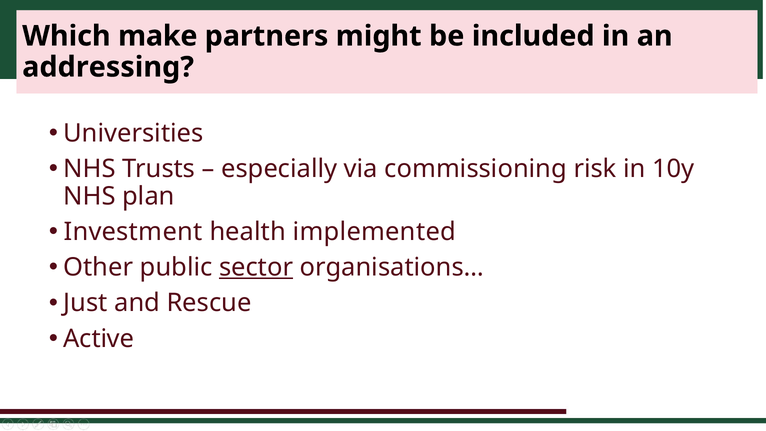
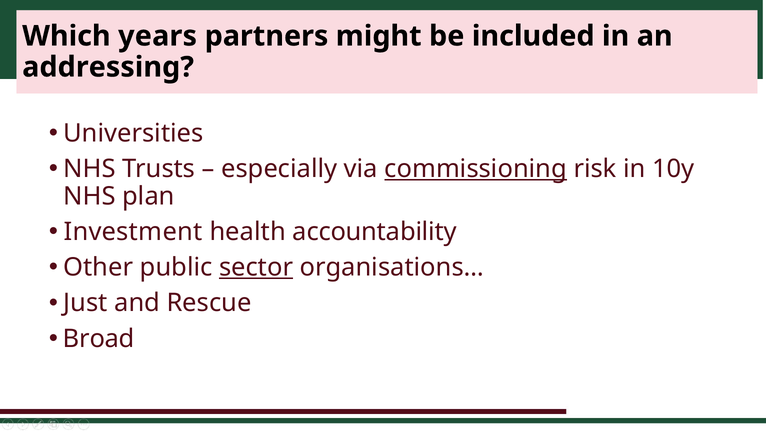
make: make -> years (158, 36)
commissioning underline: none -> present (476, 169)
implemented: implemented -> accountability (375, 232)
Active: Active -> Broad (99, 339)
